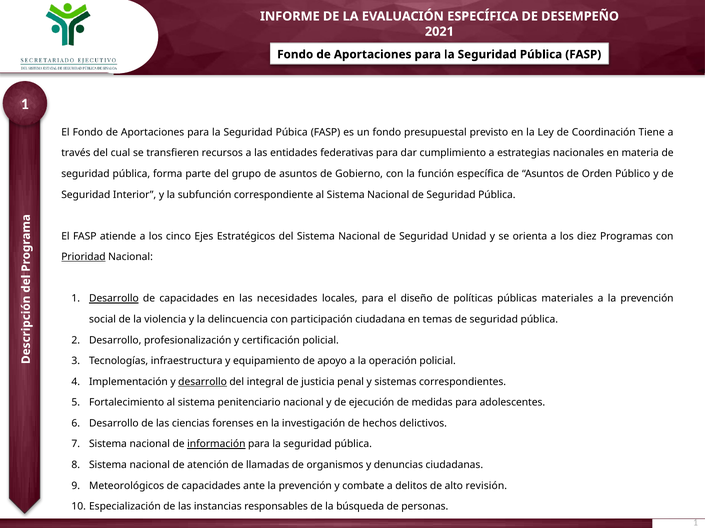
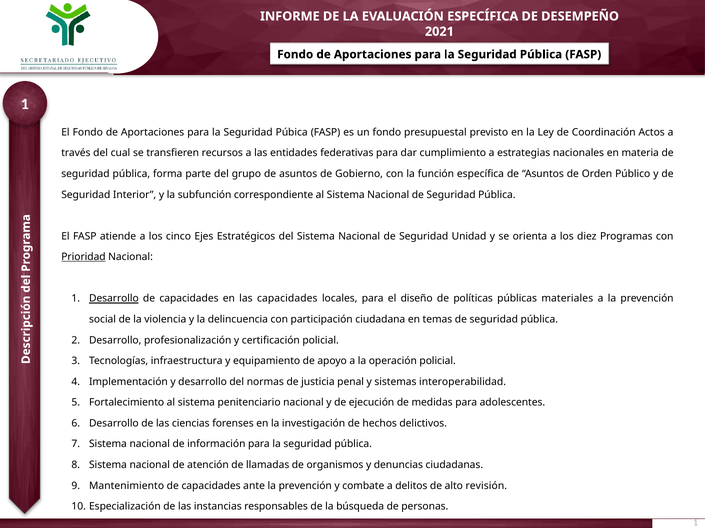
Tiene: Tiene -> Actos (652, 132)
las necesidades: necesidades -> capacidades (287, 299)
desarrollo underline: present -> none (203, 382)
integral: integral -> normas (265, 382)
correspondientes: correspondientes -> interoperabilidad (463, 382)
información underline: present -> none (216, 445)
Meteorológicos: Meteorológicos -> Mantenimiento (127, 486)
